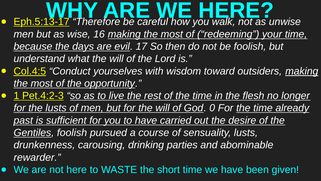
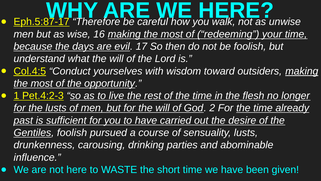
Eph.5:13-17: Eph.5:13-17 -> Eph.5:87-17 (42, 22)
0: 0 -> 2 (212, 108)
rewarder: rewarder -> influence (37, 157)
